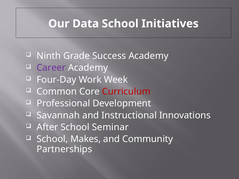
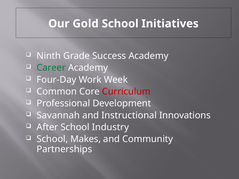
Data: Data -> Gold (86, 24)
Career colour: purple -> green (51, 68)
Seminar: Seminar -> Industry (110, 127)
